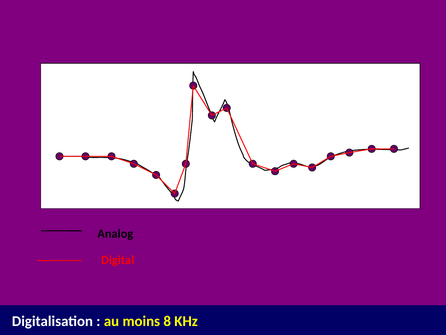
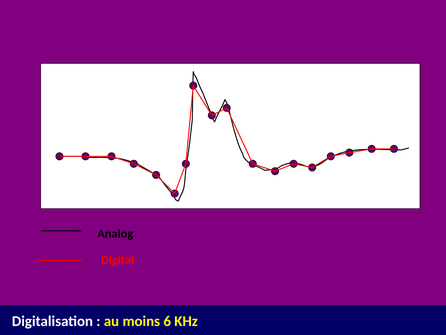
8: 8 -> 6 (167, 321)
